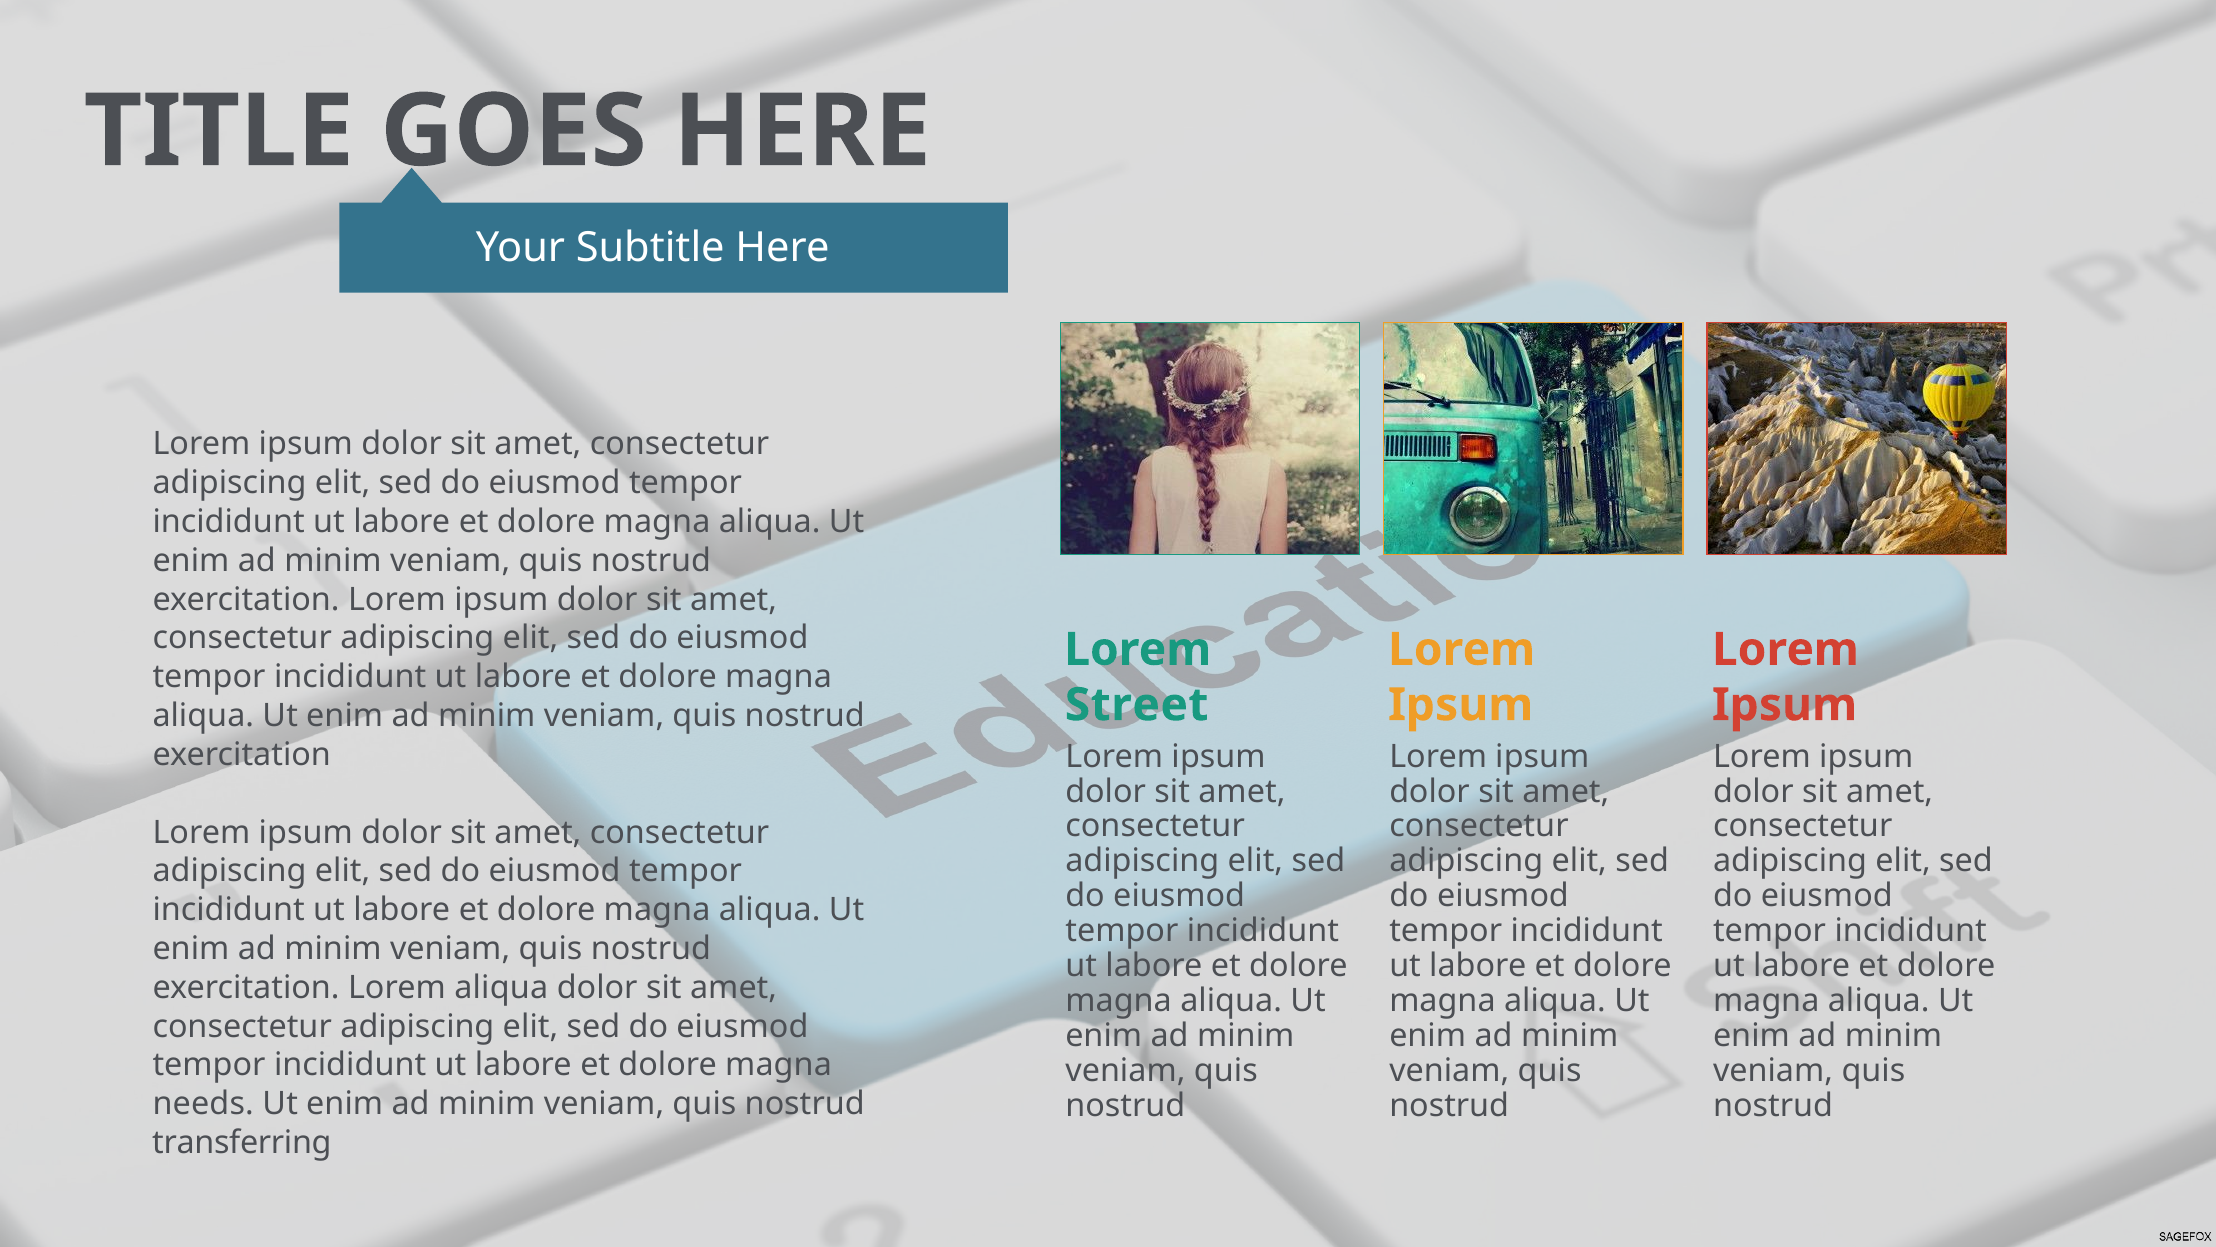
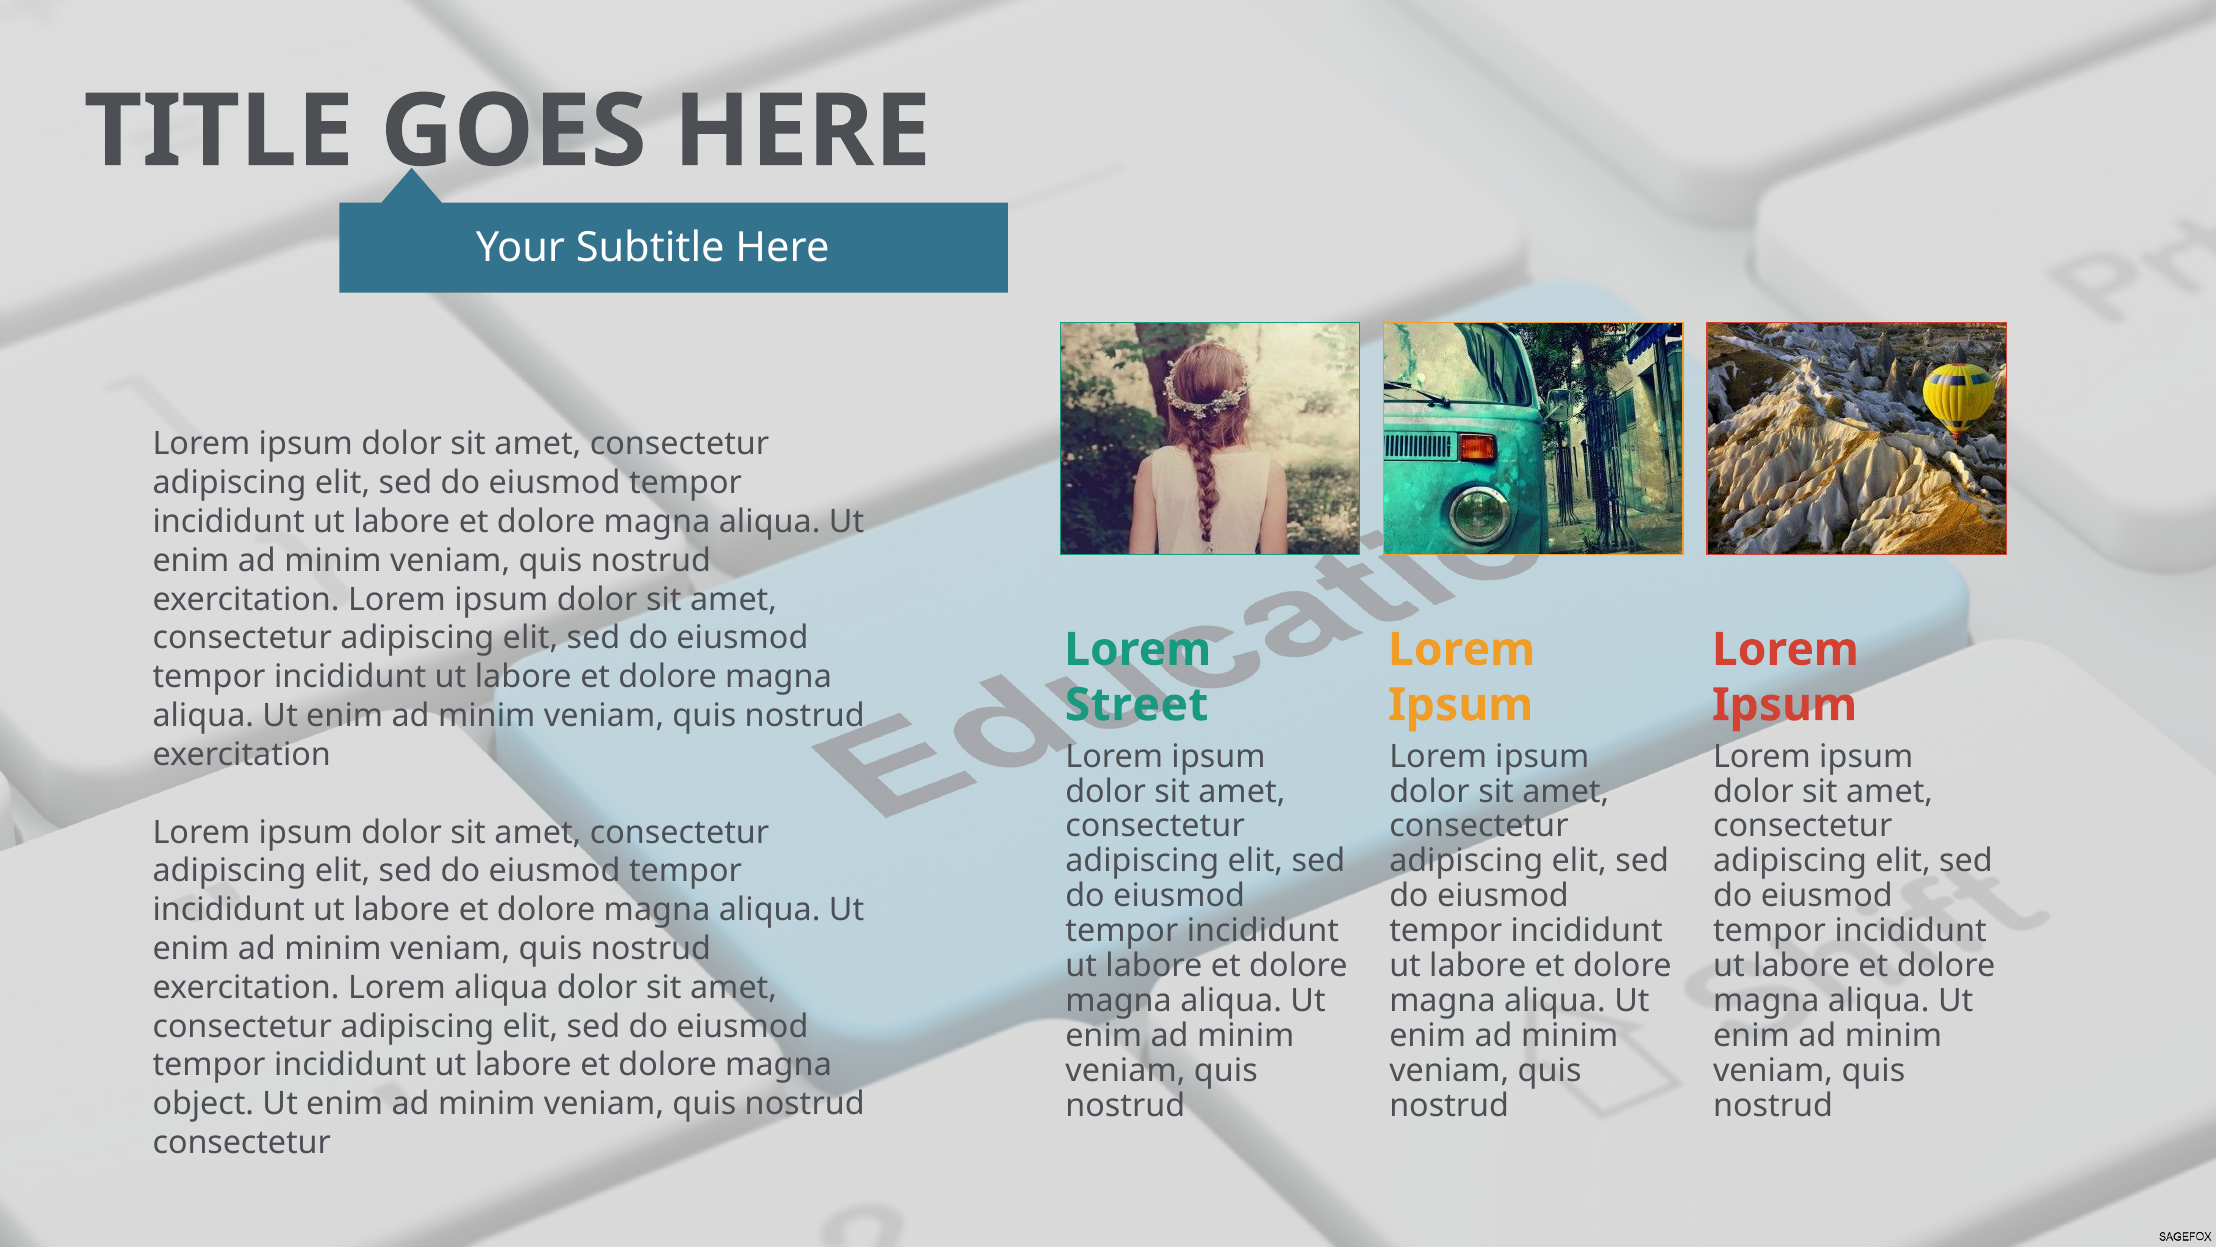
needs: needs -> object (203, 1104)
transferring: transferring -> consectetur (242, 1142)
